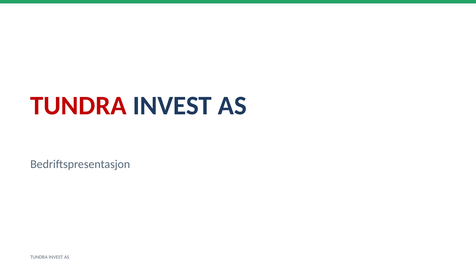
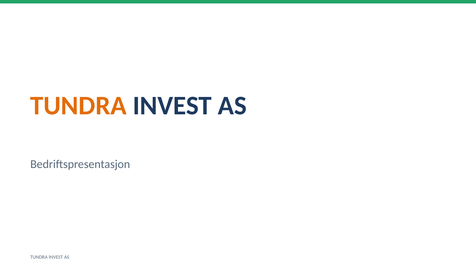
TUNDRA colour: red -> orange (78, 106)
